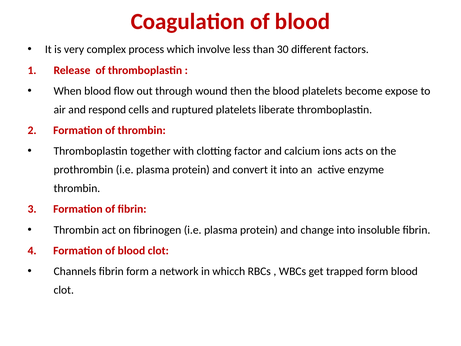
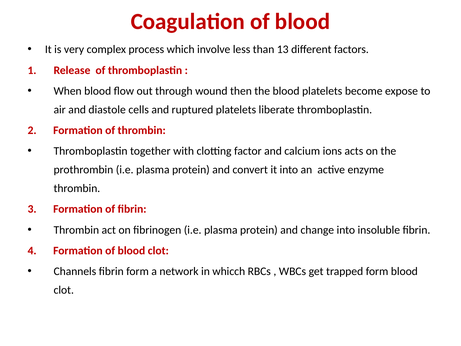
30: 30 -> 13 (283, 49)
respond: respond -> diastole (107, 110)
